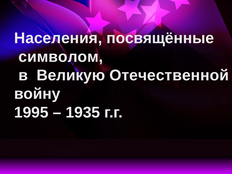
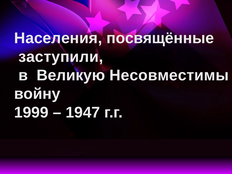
символом: символом -> заступили (61, 57)
Отечественной: Отечественной -> Несовместимы (169, 75)
1995: 1995 -> 1999 (31, 112)
1935: 1935 -> 1947 (83, 112)
